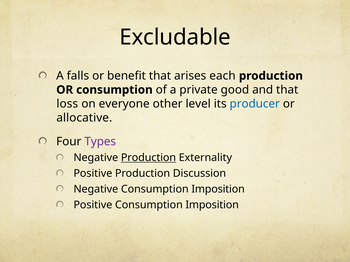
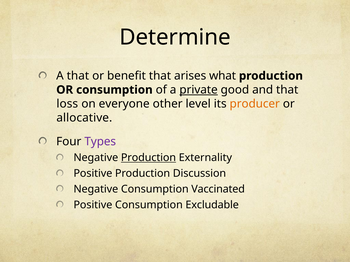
Excludable: Excludable -> Determine (175, 37)
A falls: falls -> that (78, 76)
each: each -> what (223, 76)
private underline: none -> present (199, 90)
producer colour: blue -> orange (255, 104)
Negative Consumption Imposition: Imposition -> Vaccinated (218, 189)
Positive Consumption Imposition: Imposition -> Excludable (212, 205)
